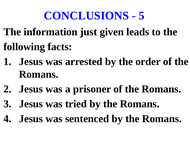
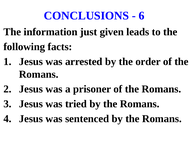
5: 5 -> 6 (142, 16)
